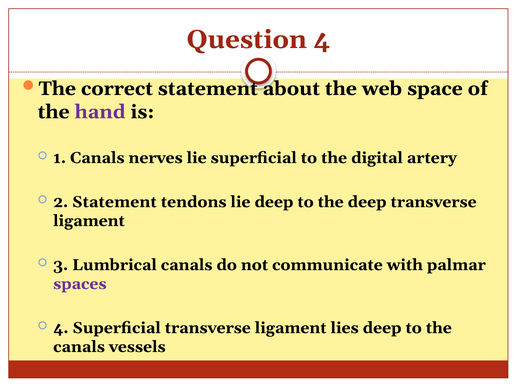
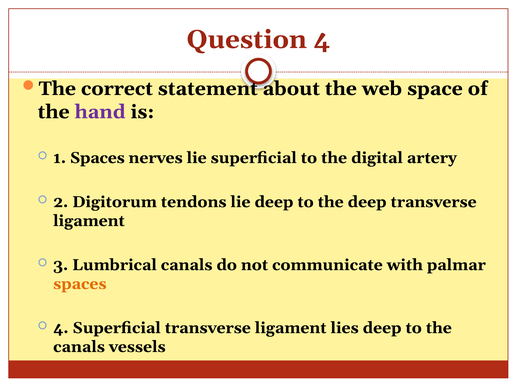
1 Canals: Canals -> Spaces (97, 158)
2 Statement: Statement -> Digitorum (115, 202)
spaces colour: purple -> orange (80, 284)
